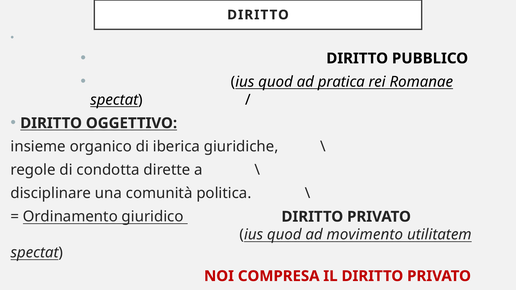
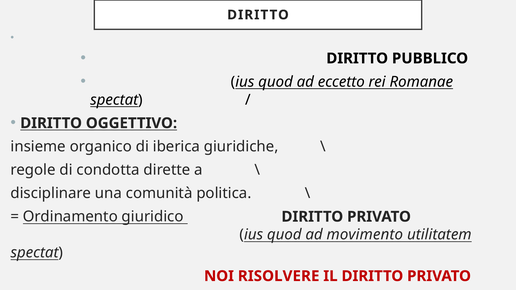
pratica: pratica -> eccetto (341, 82)
COMPRESA: COMPRESA -> RISOLVERE (279, 276)
